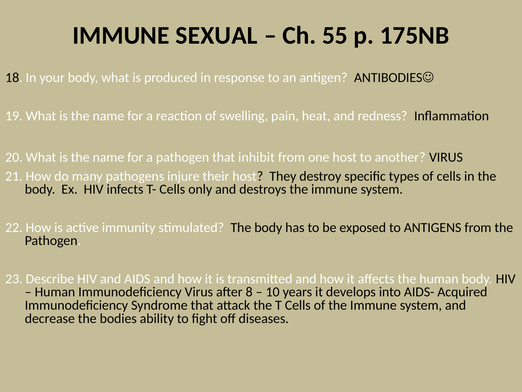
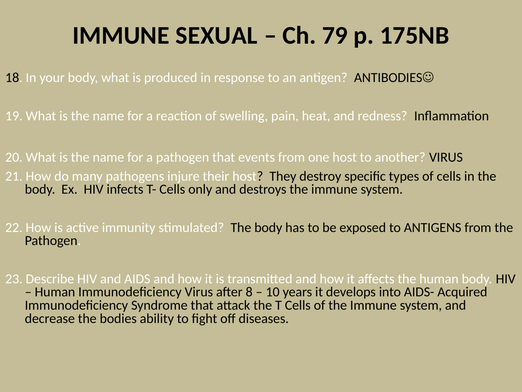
55: 55 -> 79 (335, 35)
inhibit: inhibit -> events (257, 157)
